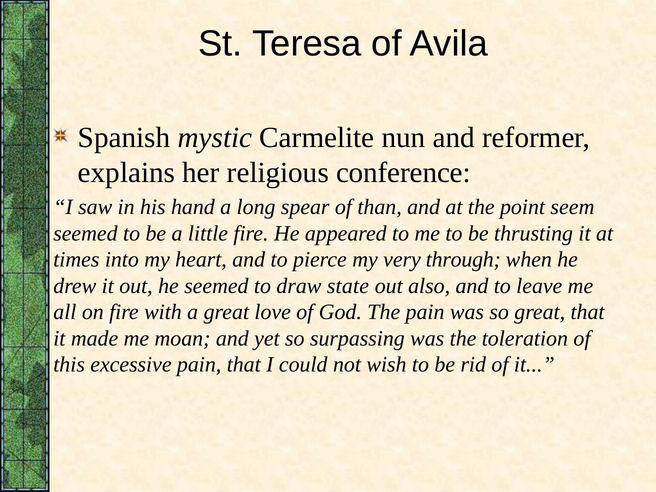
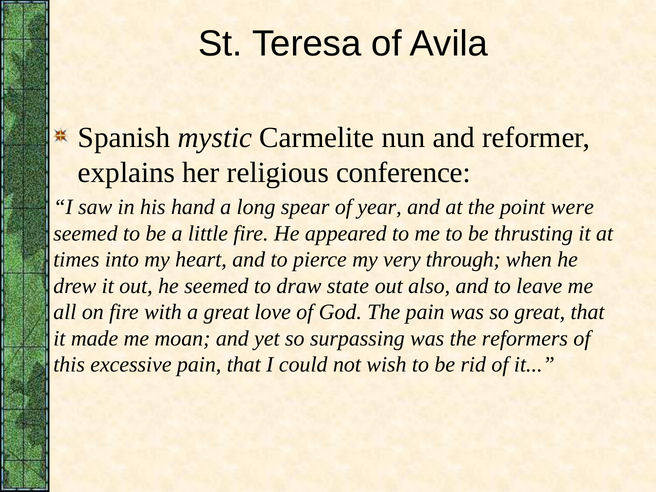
than: than -> year (380, 207)
seem: seem -> were (572, 207)
toleration: toleration -> reformers (525, 338)
